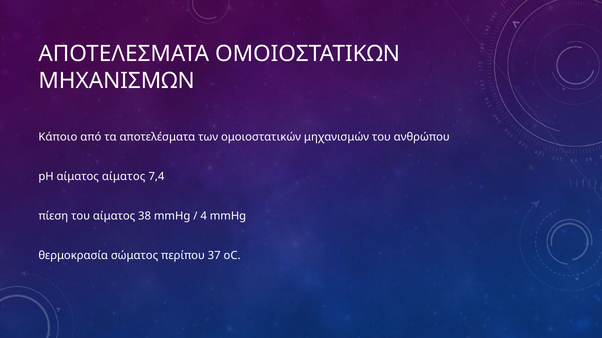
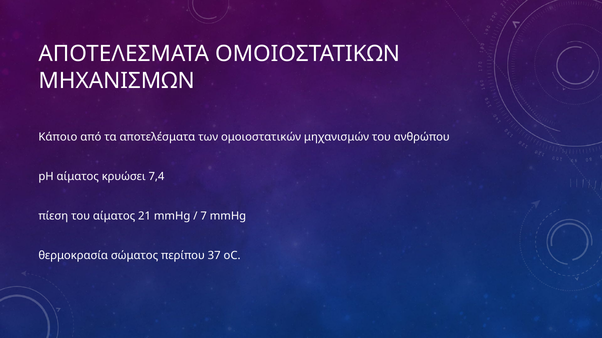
αίματος αίματος: αίματος -> κρυώσει (124, 177)
38: 38 -> 21 (145, 216)
4: 4 -> 7 (204, 216)
